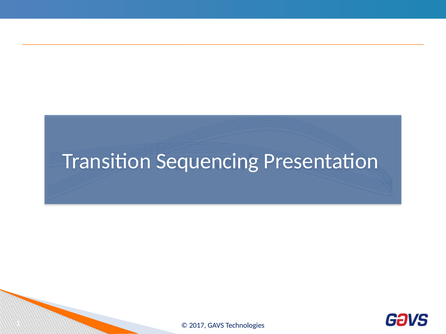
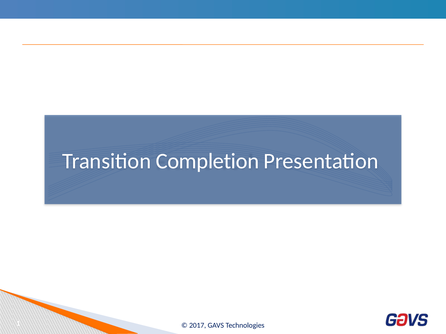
Sequencing: Sequencing -> Completion (207, 161)
